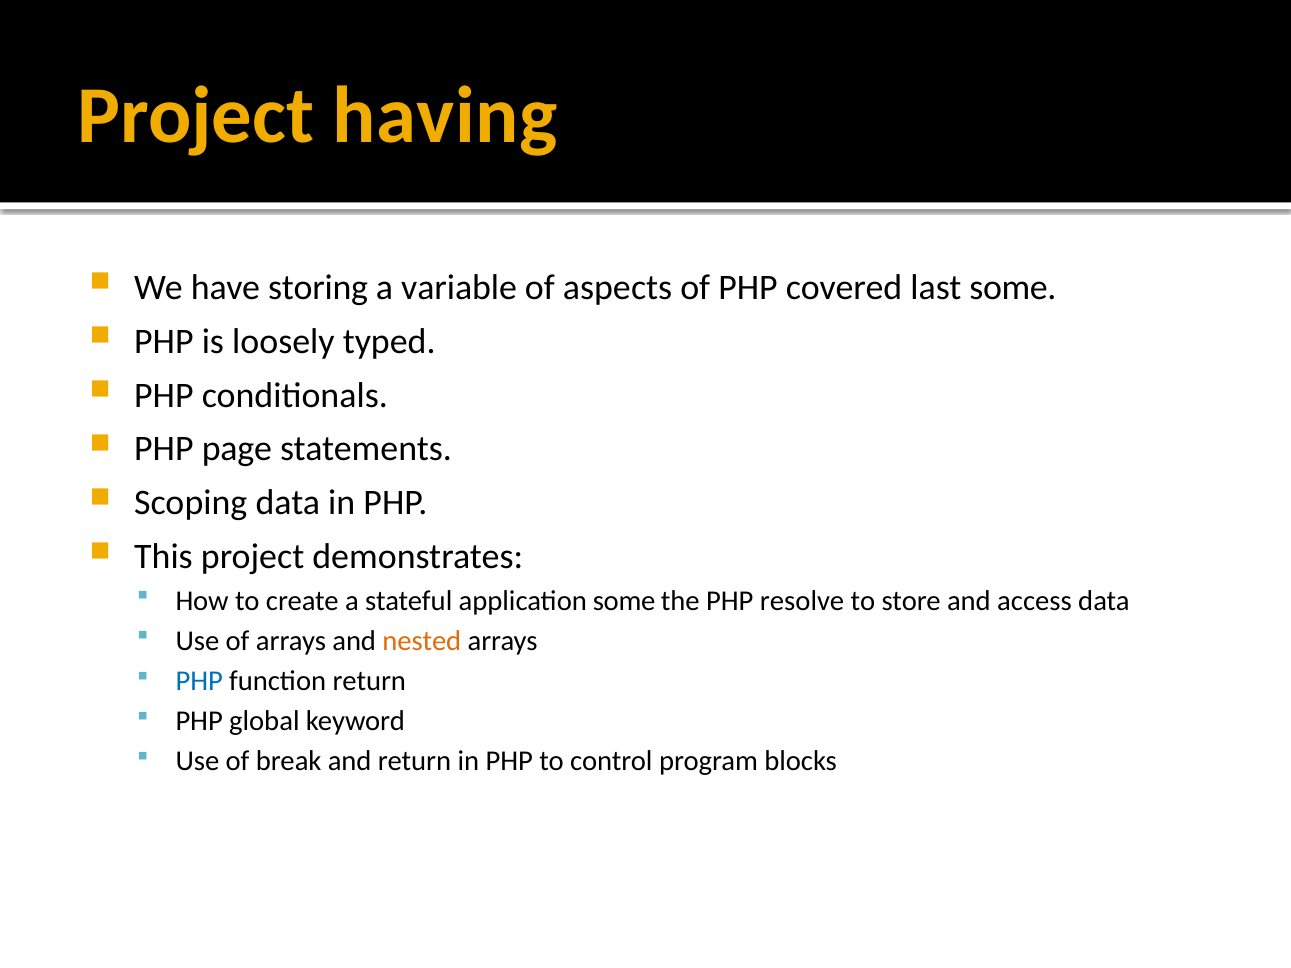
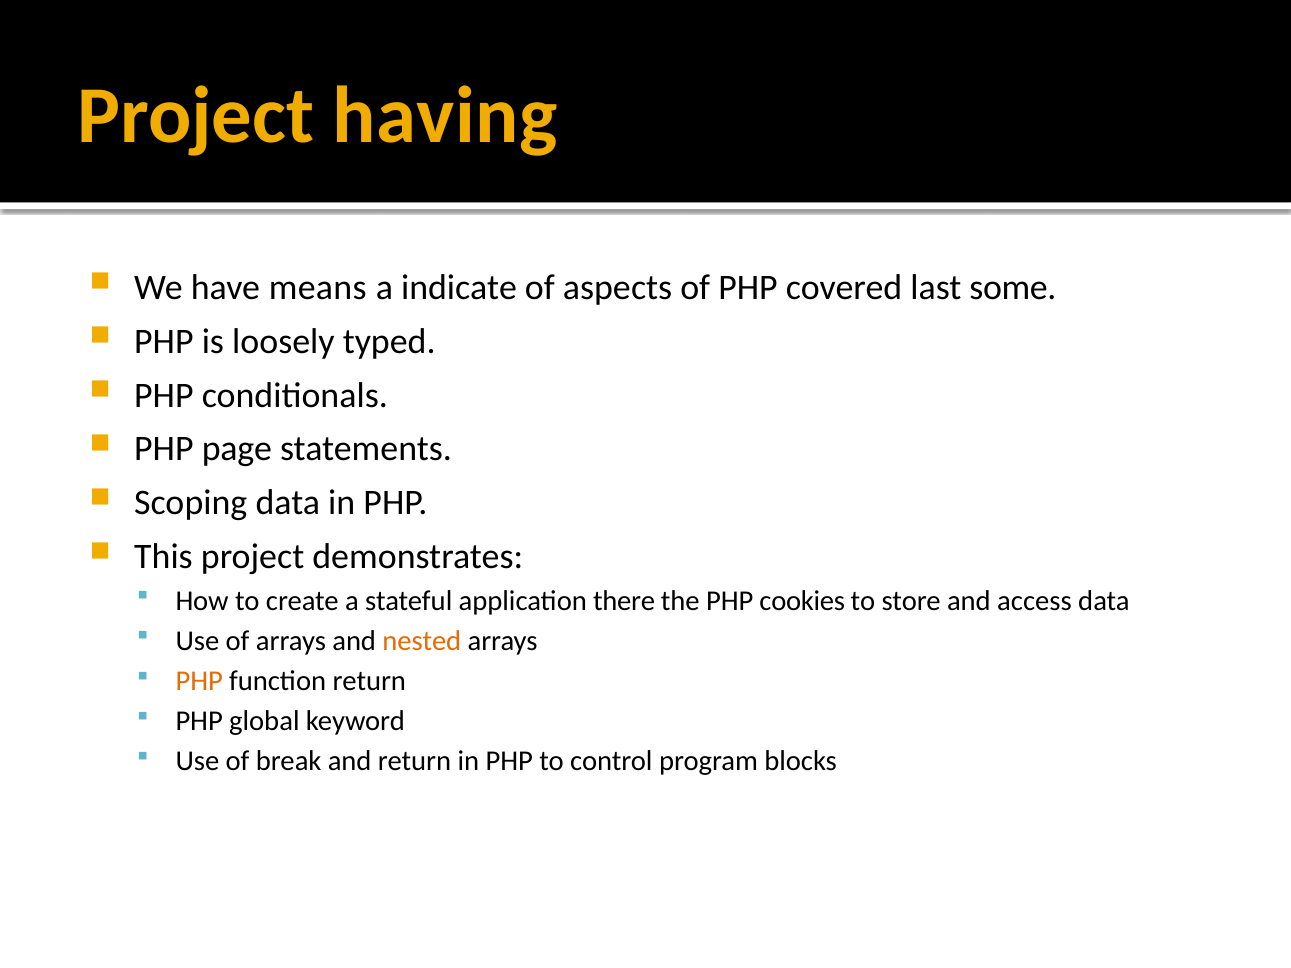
storing: storing -> means (318, 288)
variable: variable -> indicate (459, 288)
application some: some -> there (624, 601)
resolve: resolve -> cookies (802, 601)
PHP colour: blue -> orange (199, 681)
